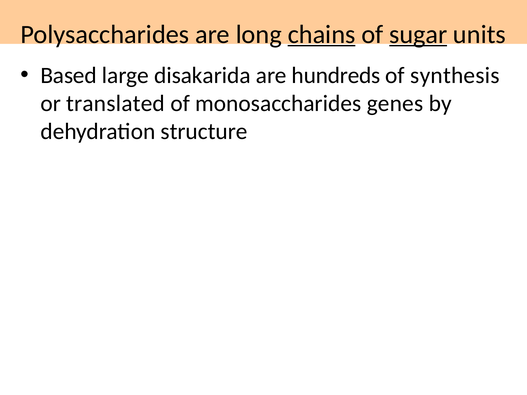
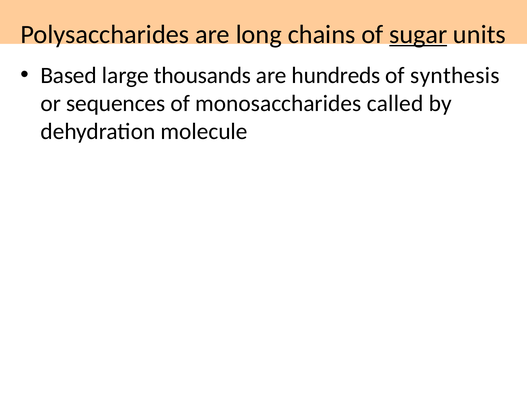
chains underline: present -> none (322, 34)
disakarida: disakarida -> thousands (202, 75)
translated: translated -> sequences (116, 104)
genes: genes -> called (395, 104)
structure: structure -> molecule (204, 132)
